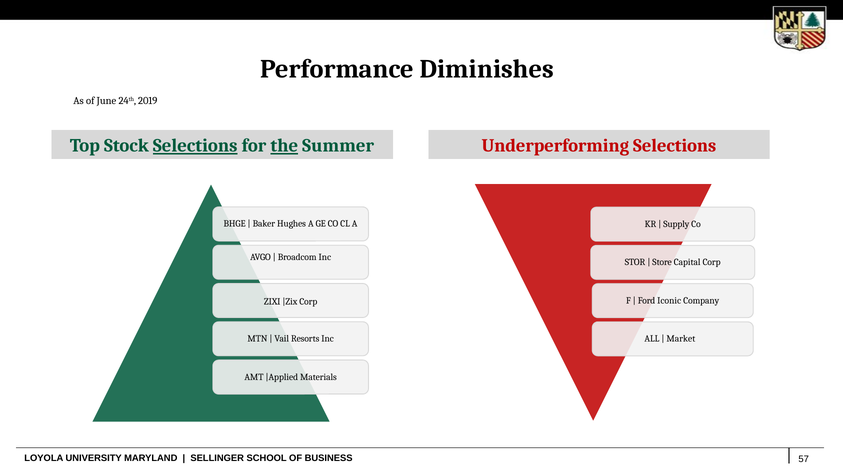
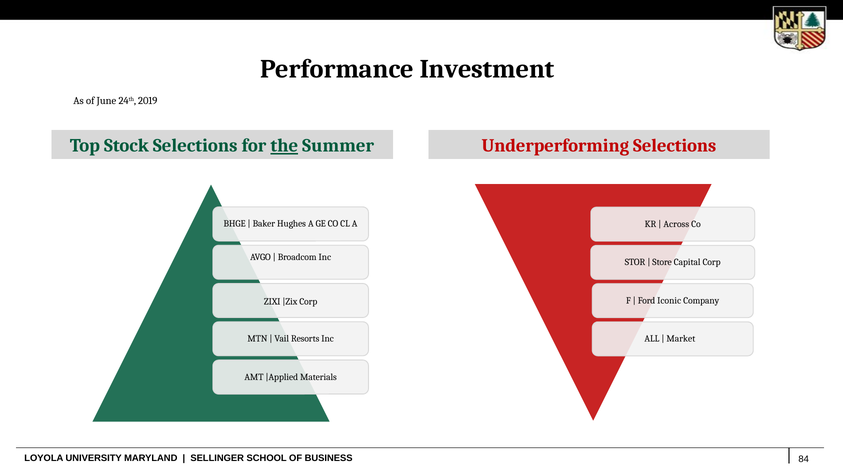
Diminishes: Diminishes -> Investment (487, 69)
Selections underline: present -> none (195, 146)
Supply: Supply -> Across (676, 224)
57: 57 -> 84 (804, 459)
